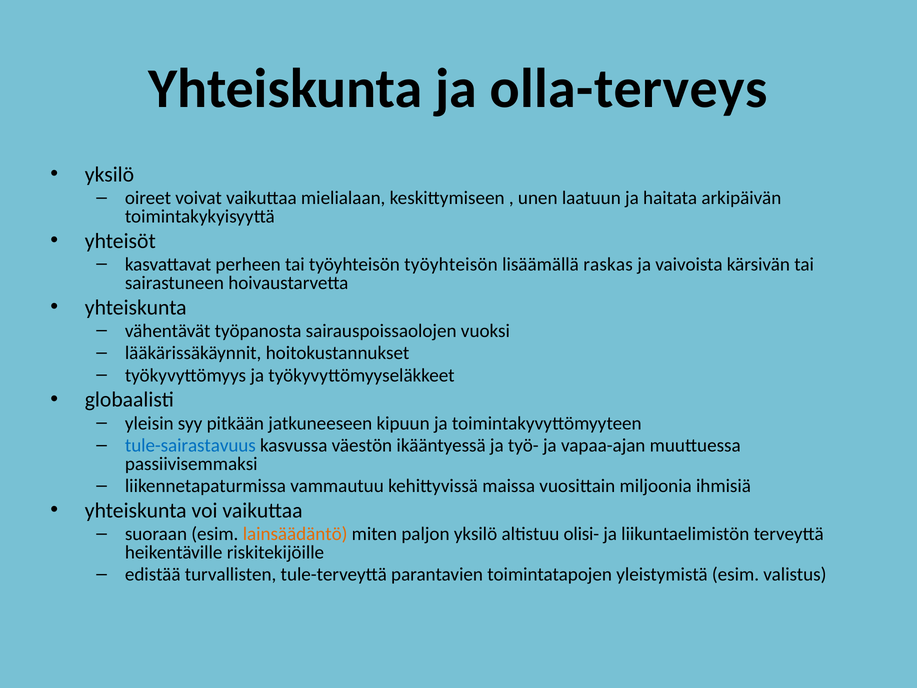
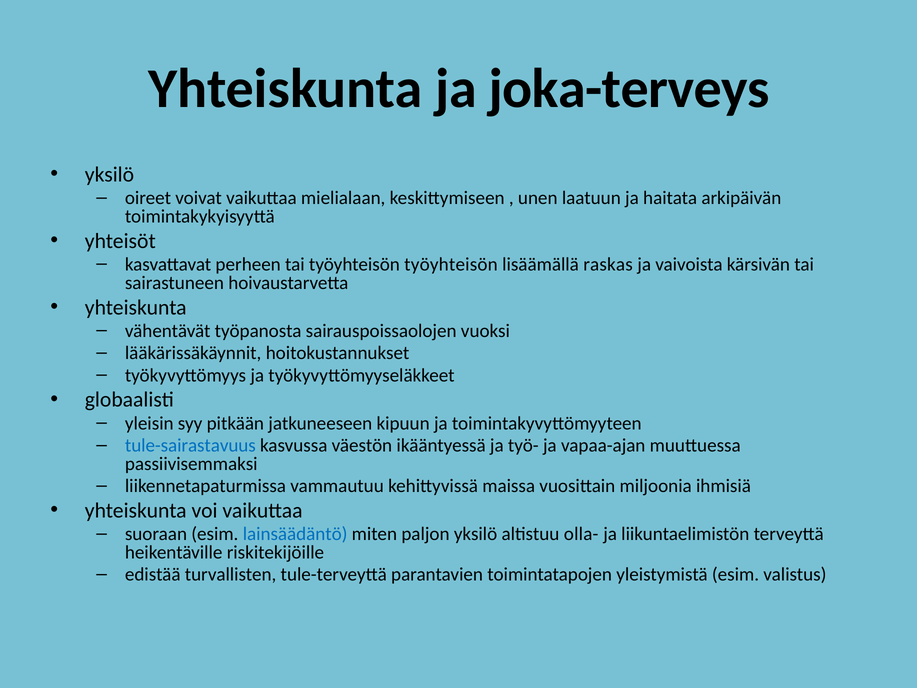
olla-terveys: olla-terveys -> joka-terveys (629, 89)
lainsäädäntö colour: orange -> blue (295, 534)
olisi-: olisi- -> olla- (581, 534)
